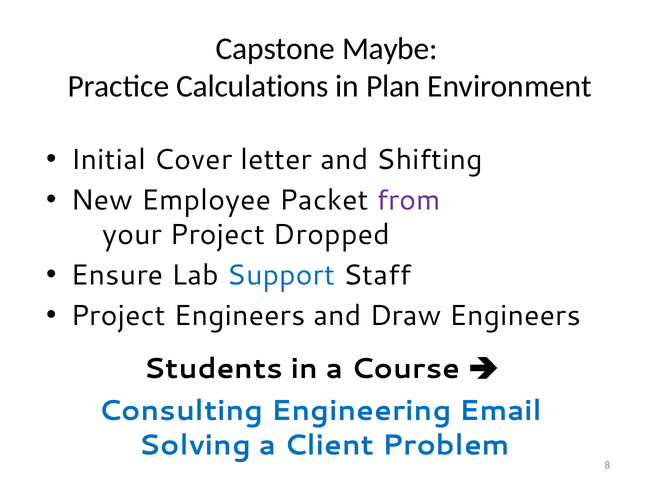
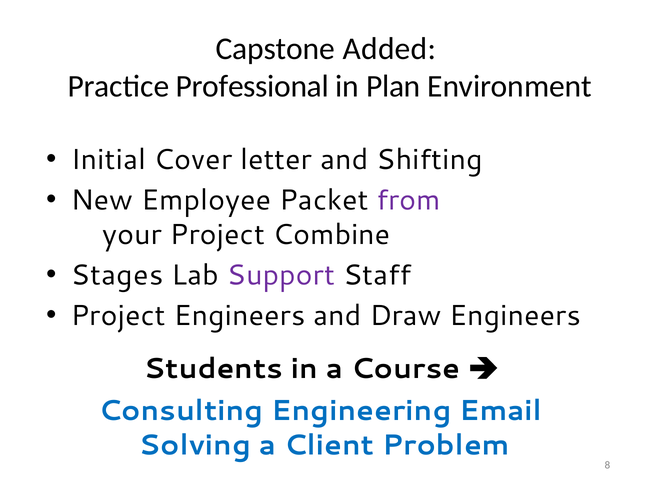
Maybe: Maybe -> Added (389, 49)
Calculations: Calculations -> Professional (252, 87)
Dropped: Dropped -> Combine (332, 235)
Ensure: Ensure -> Stages (117, 275)
Support colour: blue -> purple (281, 275)
